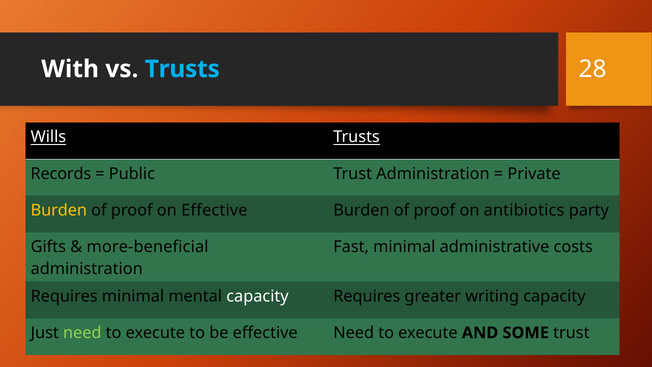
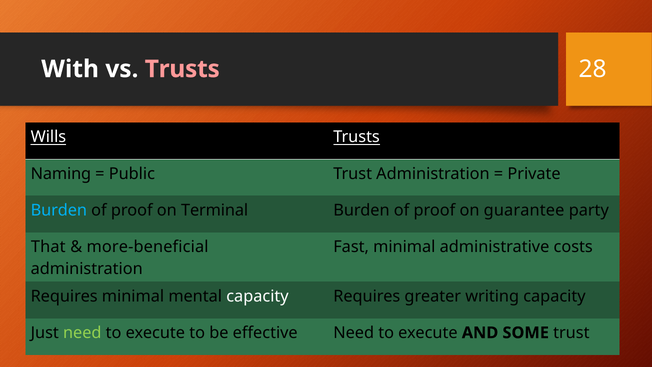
Trusts colour: light blue -> pink (182, 69)
Records: Records -> Naming (61, 174)
Burden colour: yellow -> light blue (59, 210)
on Effective: Effective -> Terminal (215, 210)
antibiotics: antibiotics -> guarantee (524, 210)
Gifts: Gifts -> That (48, 247)
